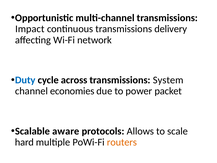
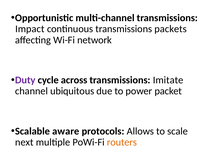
delivery: delivery -> packets (171, 29)
Duty colour: blue -> purple (25, 80)
System: System -> Imitate (168, 80)
economies: economies -> ubiquitous (72, 91)
hard: hard -> next (24, 142)
